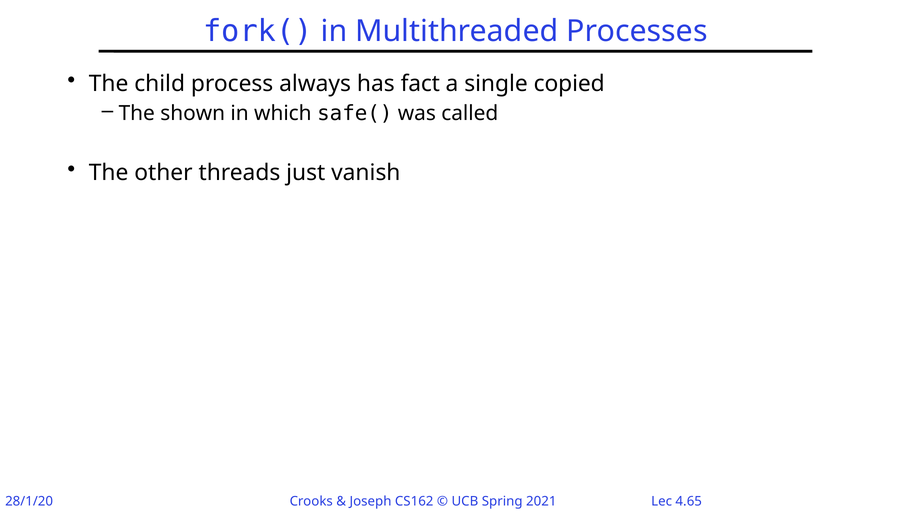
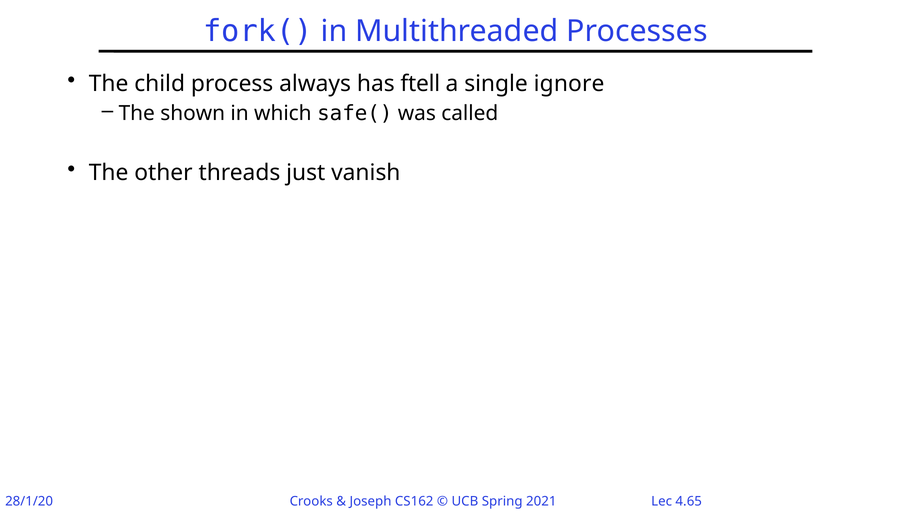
fact: fact -> ftell (420, 84)
copied: copied -> ignore (569, 84)
